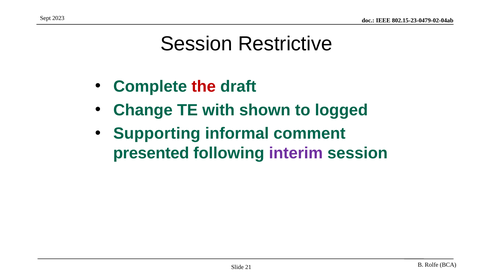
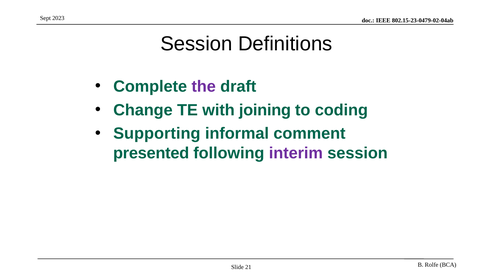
Restrictive: Restrictive -> Definitions (285, 44)
the colour: red -> purple (204, 86)
shown: shown -> joining (265, 110)
logged: logged -> coding (341, 110)
